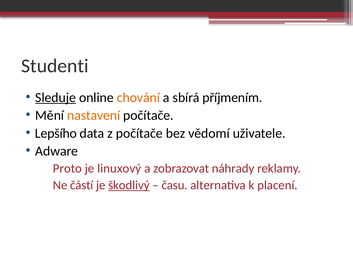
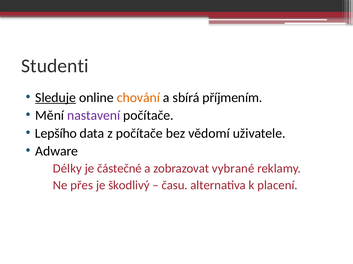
nastavení colour: orange -> purple (94, 116)
Proto: Proto -> Délky (67, 169)
linuxový: linuxový -> částečné (119, 169)
náhrady: náhrady -> vybrané (233, 169)
částí: částí -> přes (82, 186)
škodlivý underline: present -> none (129, 186)
